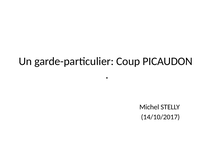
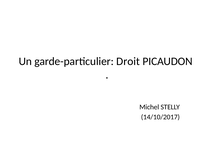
Coup: Coup -> Droit (128, 61)
